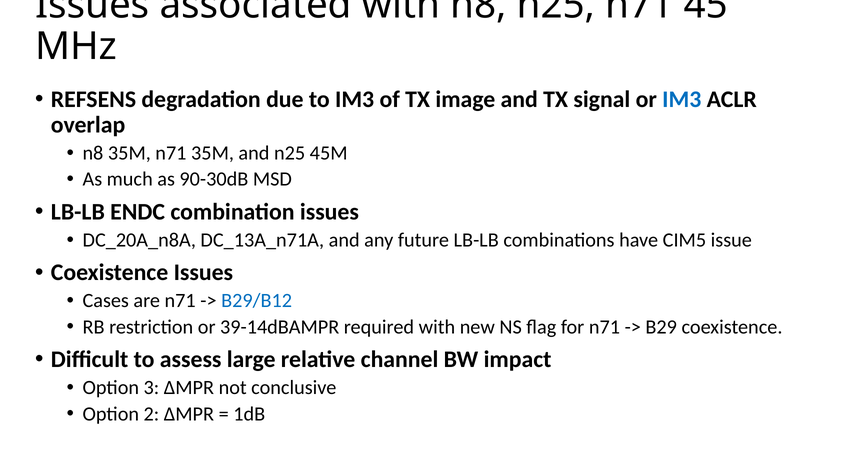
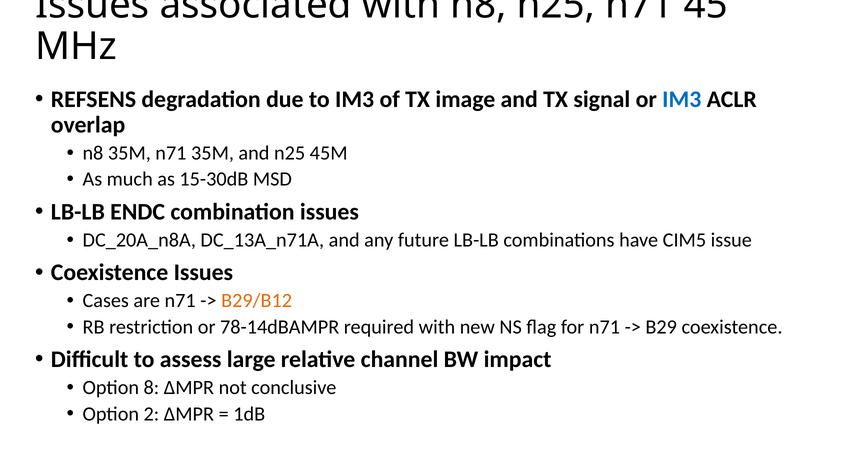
90-30dB: 90-30dB -> 15-30dB (214, 179)
B29/B12 colour: blue -> orange (257, 301)
39-14dBAMPR: 39-14dBAMPR -> 78-14dBAMPR (280, 327)
3: 3 -> 8 (151, 388)
